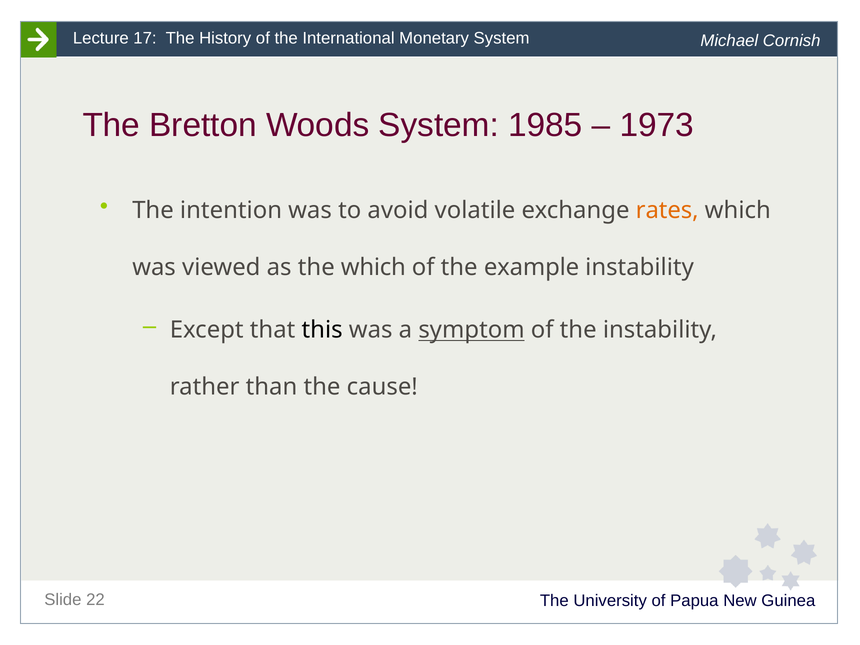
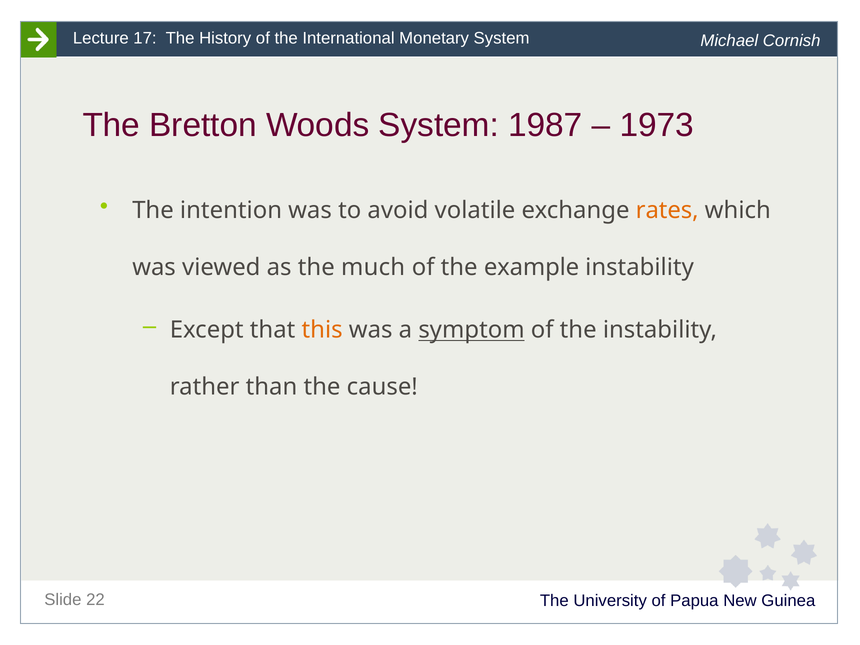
1985: 1985 -> 1987 (545, 125)
the which: which -> much (373, 268)
this colour: black -> orange (322, 330)
